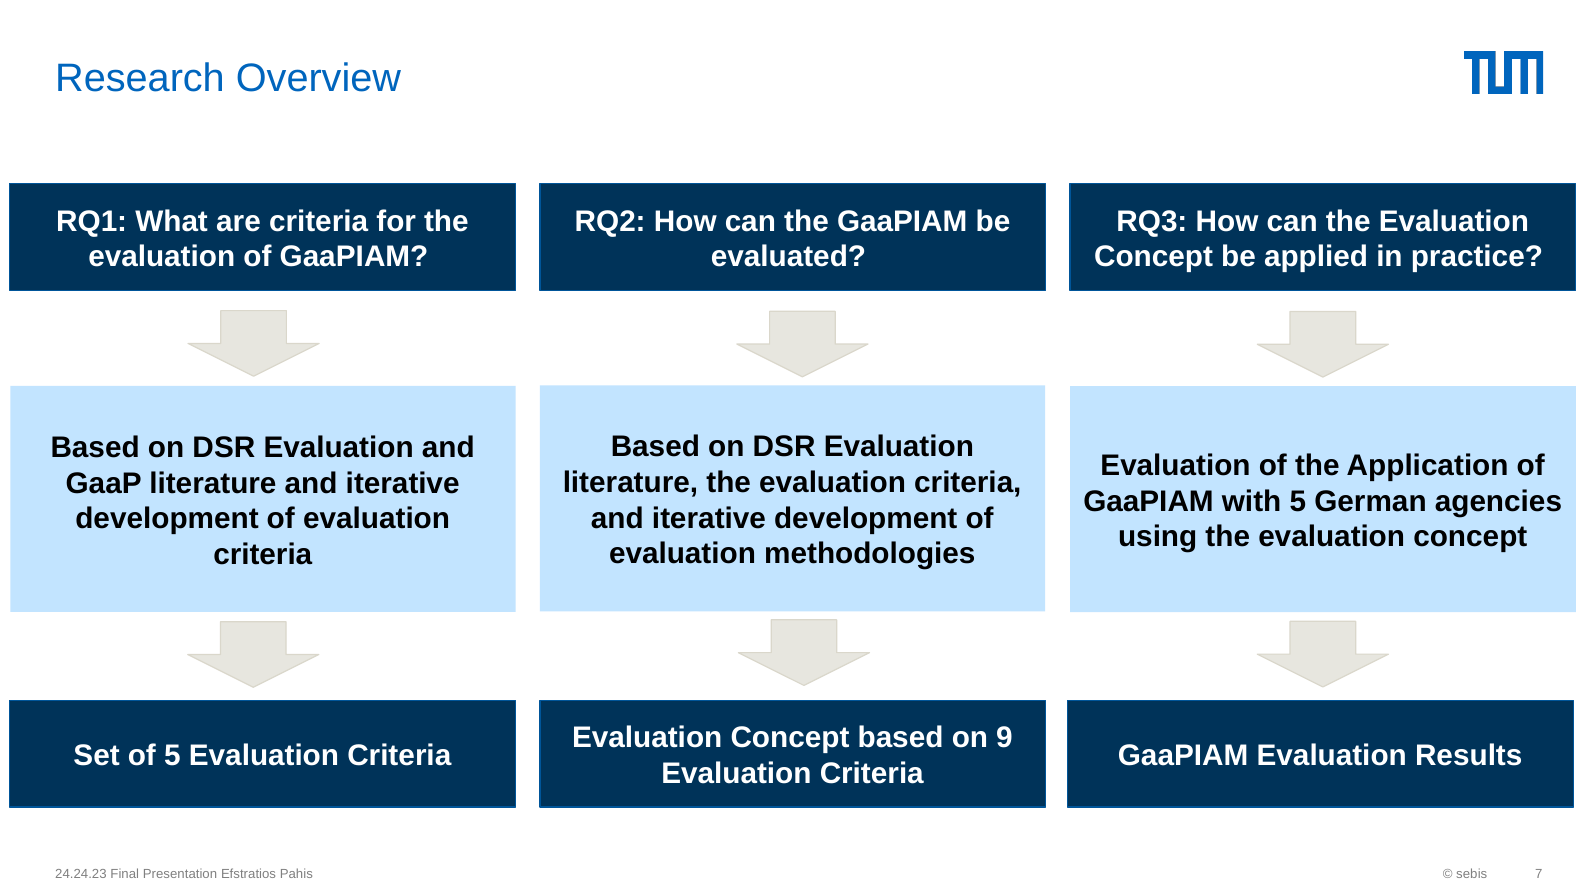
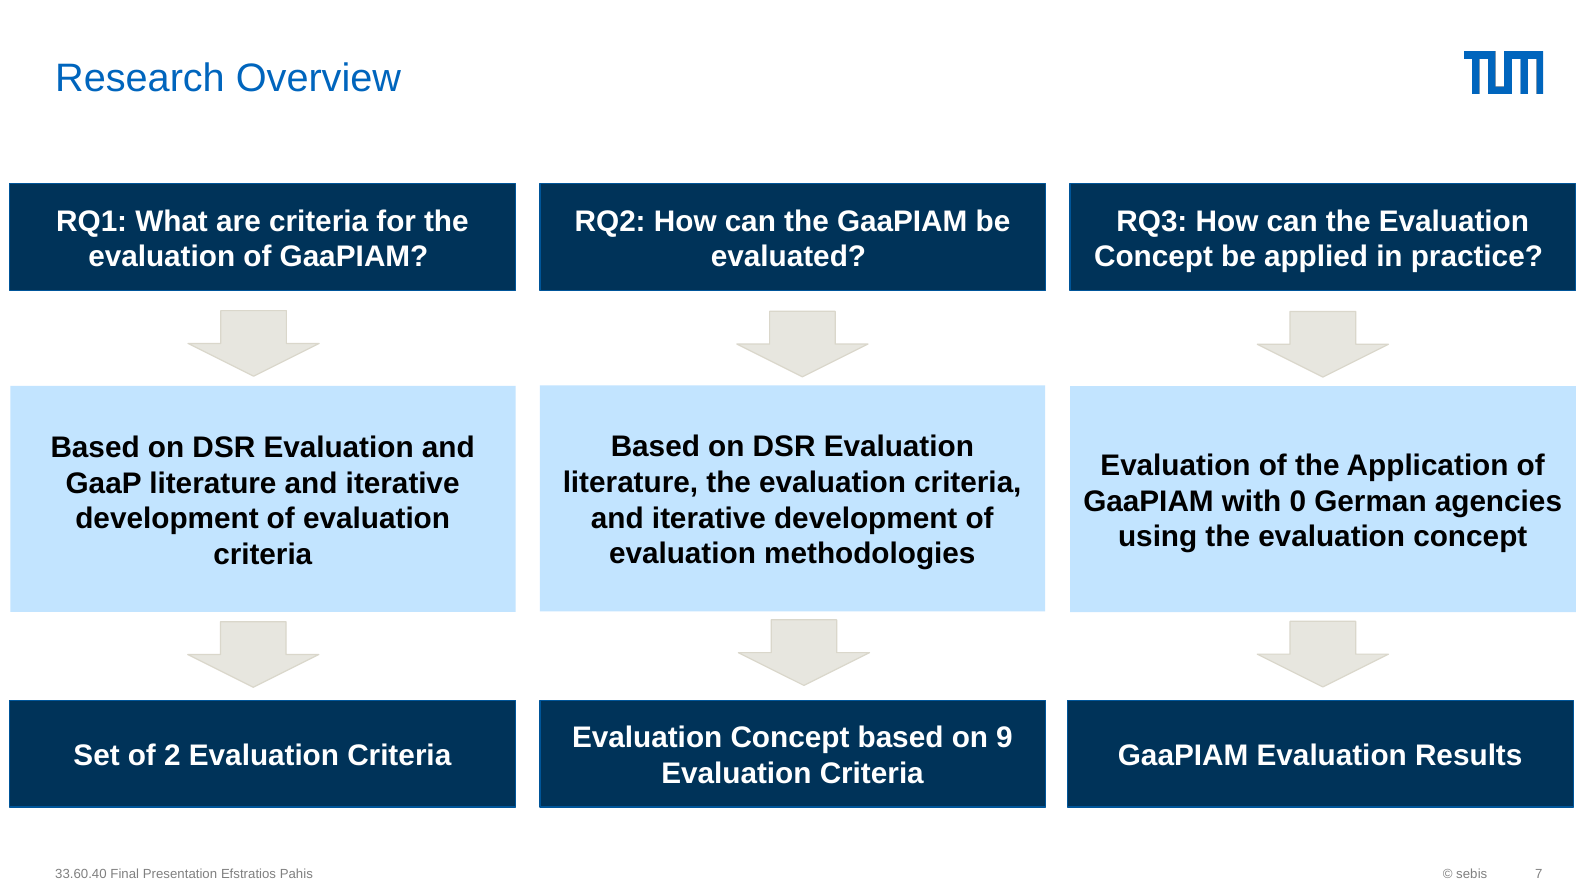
with 5: 5 -> 0 (1298, 501)
of 5: 5 -> 2 (172, 756)
24.24.23: 24.24.23 -> 33.60.40 (81, 874)
